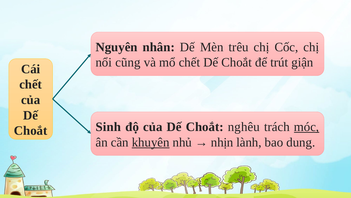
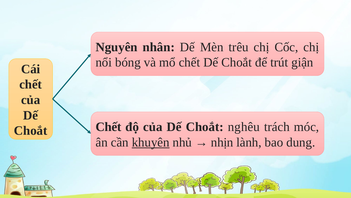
cũng: cũng -> bóng (128, 62)
Sinh: Sinh -> Chết (108, 127)
móc underline: present -> none (307, 127)
